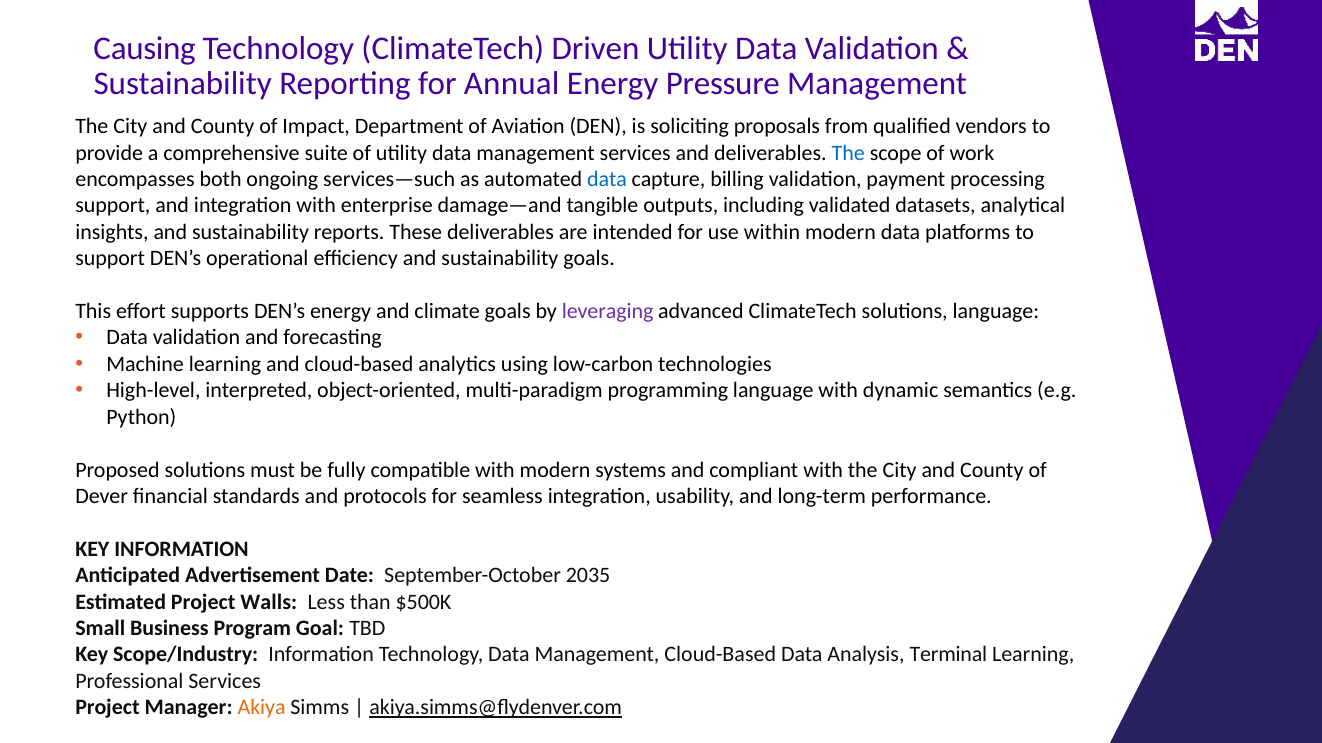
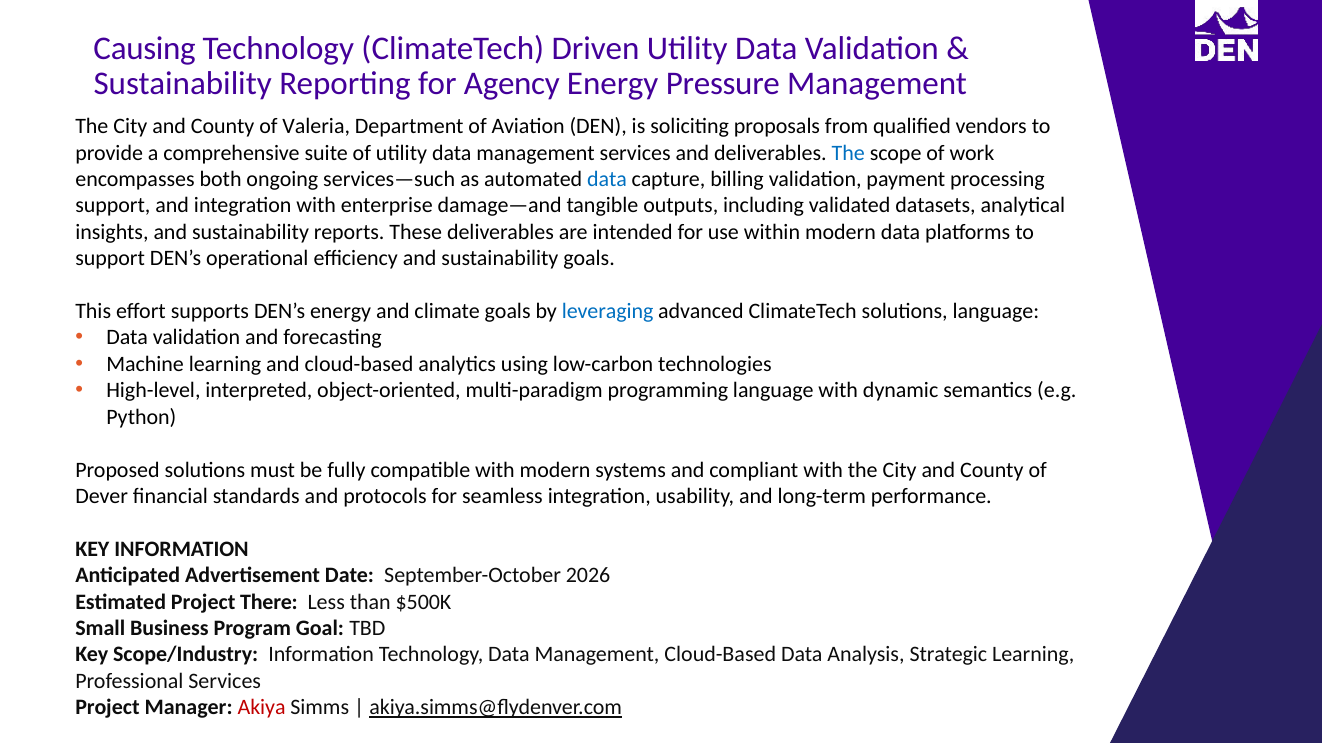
Annual: Annual -> Agency (512, 84)
Impact: Impact -> Valeria (316, 127)
leveraging colour: purple -> blue (608, 312)
2035: 2035 -> 2026 (588, 576)
Walls: Walls -> There (269, 602)
Terminal: Terminal -> Strategic (948, 655)
Akiya colour: orange -> red (262, 708)
